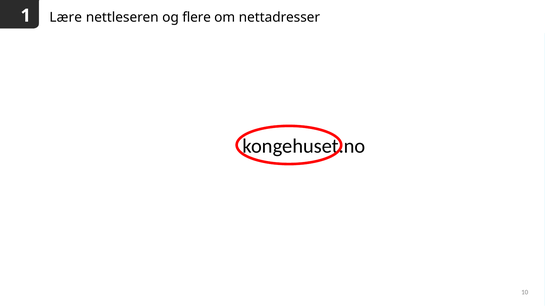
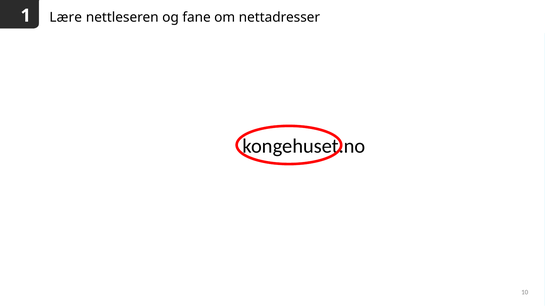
flere: flere -> fane (197, 18)
